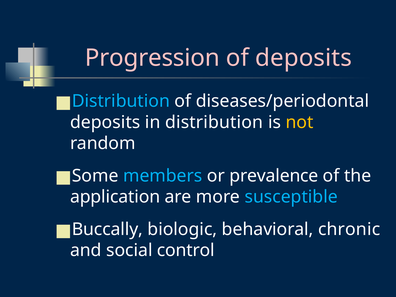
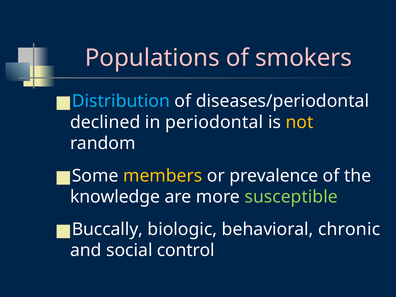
Progression: Progression -> Populations (152, 58)
of deposits: deposits -> smokers (304, 58)
deposits: deposits -> declined (105, 122)
in distribution: distribution -> periodontal (214, 122)
members colour: light blue -> yellow (163, 176)
application: application -> knowledge (115, 197)
susceptible colour: light blue -> light green (291, 197)
